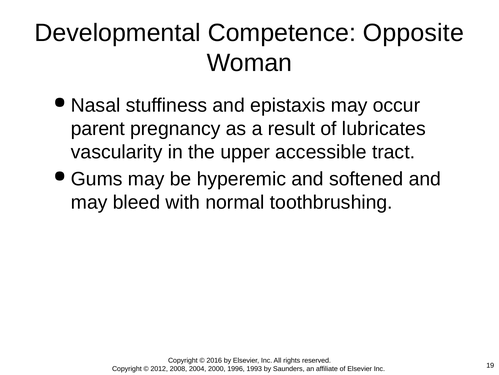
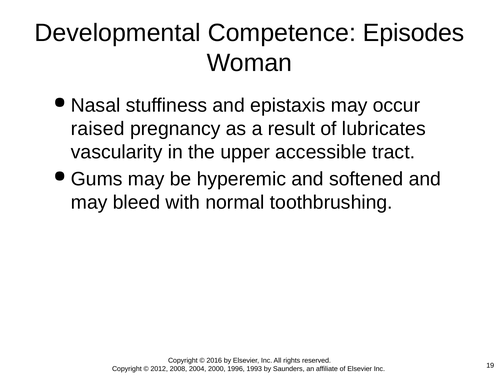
Opposite: Opposite -> Episodes (414, 33)
parent: parent -> raised (98, 128)
